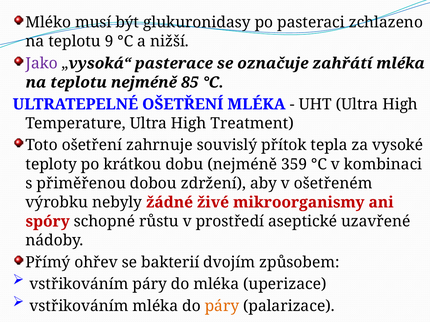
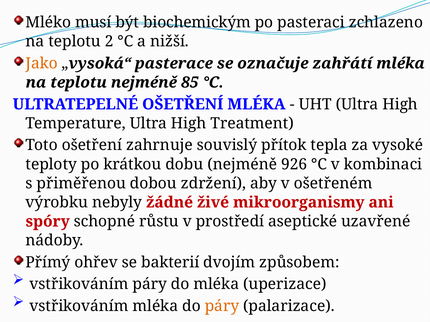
glukuronidasy: glukuronidasy -> biochemickým (197, 22)
9: 9 -> 2 (109, 42)
Jako colour: purple -> orange (42, 63)
359: 359 -> 926 (294, 164)
